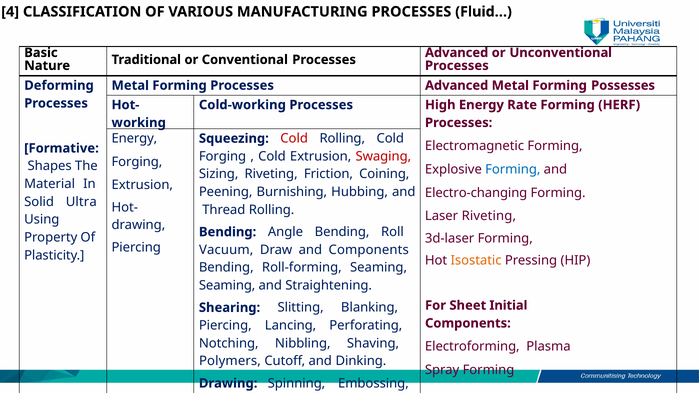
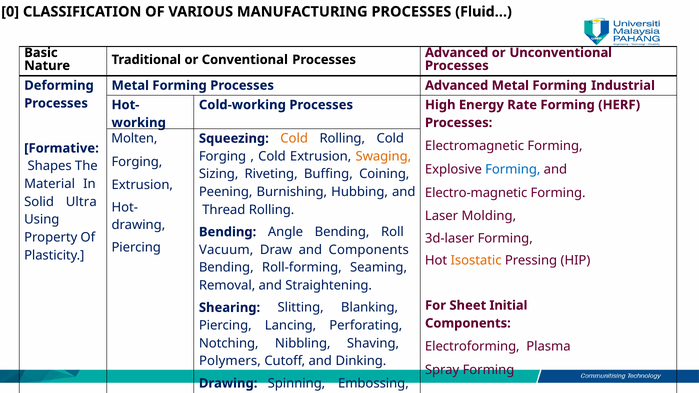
4: 4 -> 0 (10, 12)
Possesses: Possesses -> Industrial (623, 85)
Energy: Energy -> Molten (134, 139)
Cold colour: red -> orange (294, 139)
Swaging colour: red -> orange (383, 156)
Friction: Friction -> Buffing (328, 174)
Electro-changing: Electro-changing -> Electro-magnetic (476, 193)
Laser Riveting: Riveting -> Molding (489, 216)
Seaming: Seaming -> Removal (227, 286)
